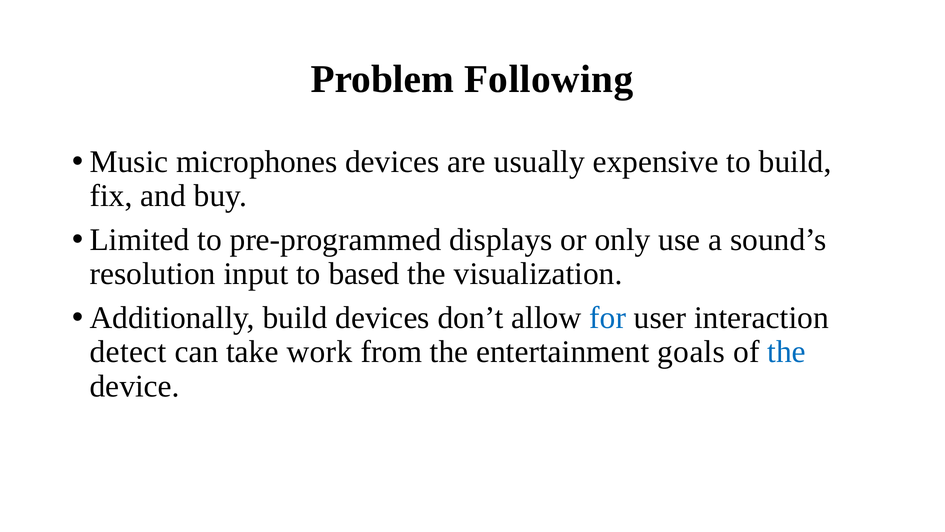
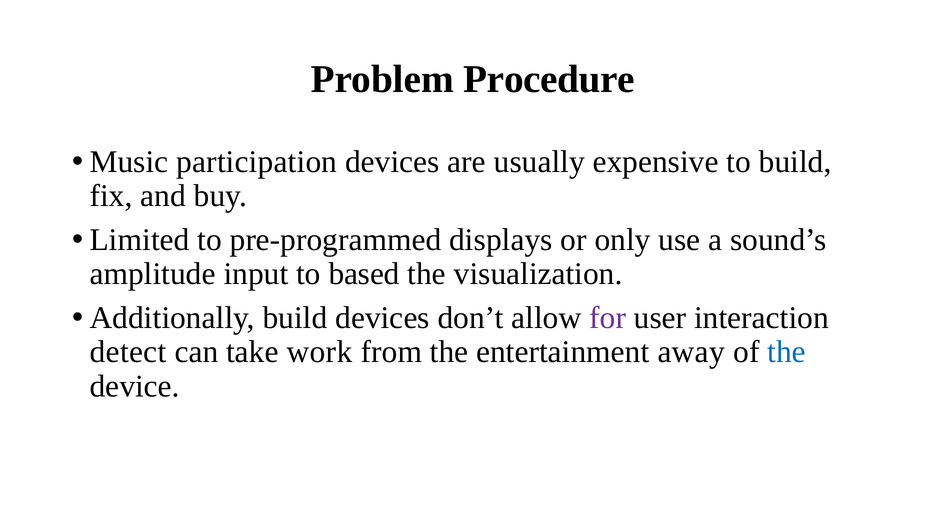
Following: Following -> Procedure (549, 79)
microphones: microphones -> participation (257, 162)
resolution: resolution -> amplitude (153, 274)
for colour: blue -> purple (608, 318)
goals: goals -> away (691, 352)
